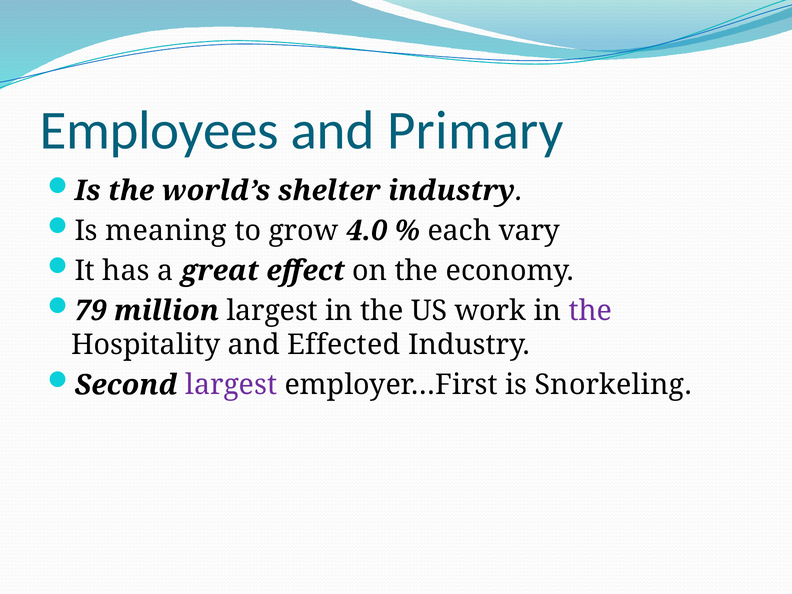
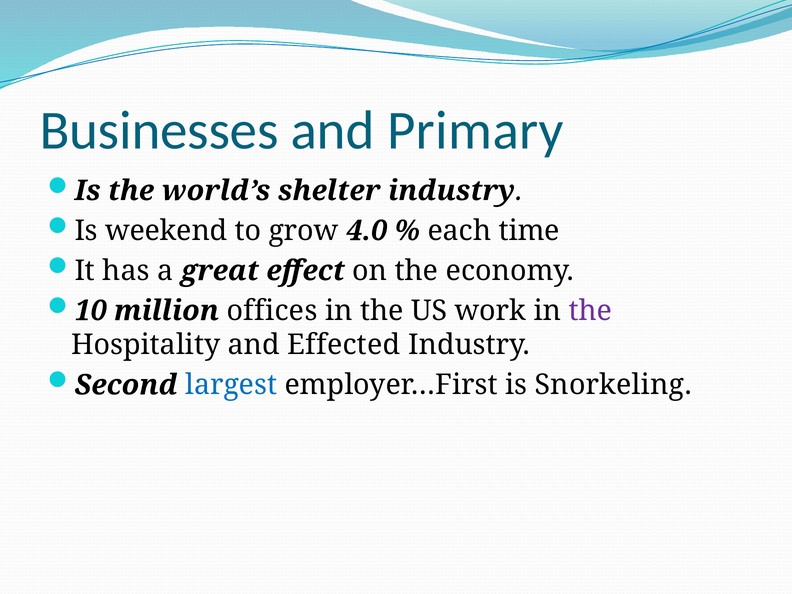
Employees: Employees -> Businesses (159, 131)
meaning: meaning -> weekend (166, 231)
vary: vary -> time (529, 231)
79: 79 -> 10 (91, 311)
million largest: largest -> offices (272, 311)
largest colour: purple -> blue (231, 385)
